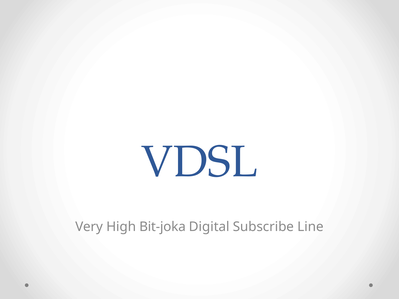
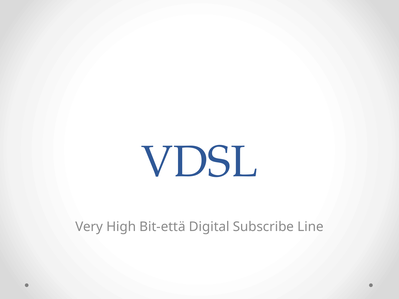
Bit-joka: Bit-joka -> Bit-että (162, 227)
